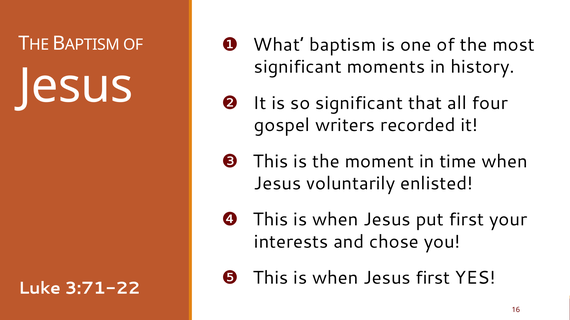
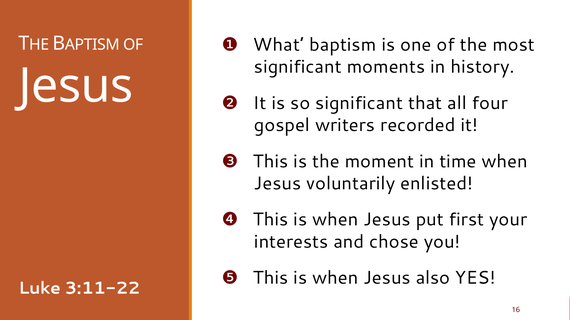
Jesus first: first -> also (433, 278)
3:71-22: 3:71-22 -> 3:11-22 (102, 289)
